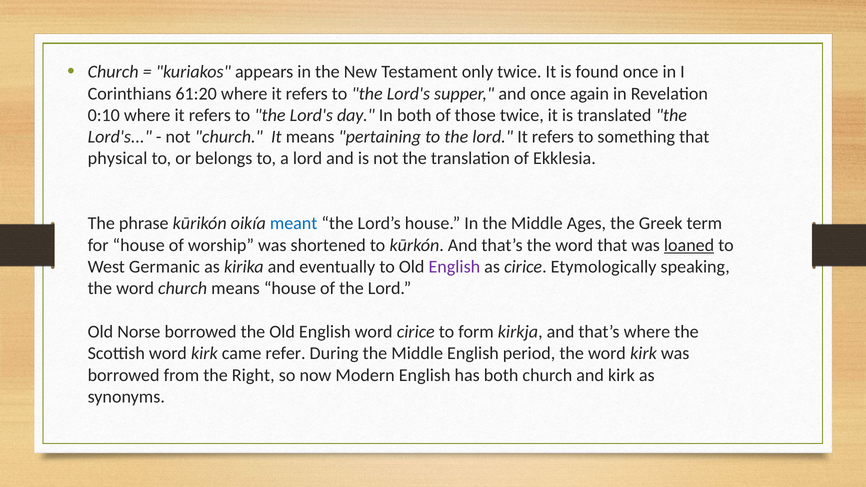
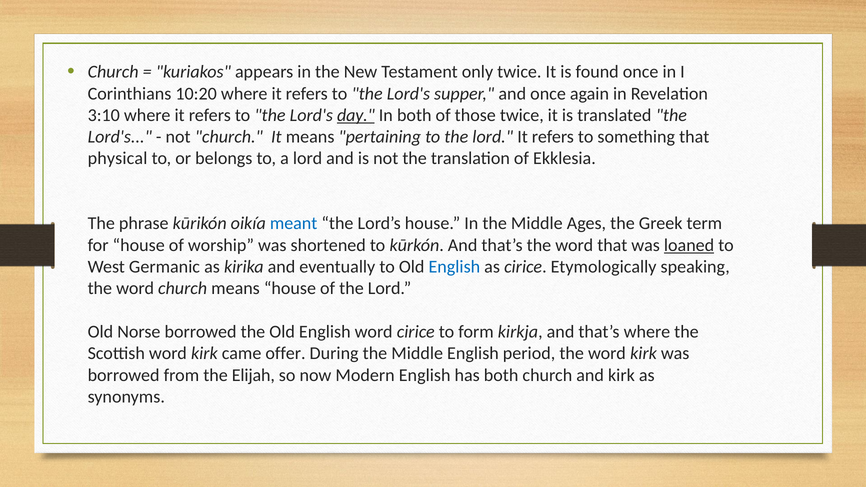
61:20: 61:20 -> 10:20 (196, 94)
0:10: 0:10 -> 3:10 (104, 115)
day underline: none -> present (356, 115)
English colour: purple -> blue (454, 267)
refer: refer -> offer (286, 353)
Right: Right -> Elijah (253, 375)
